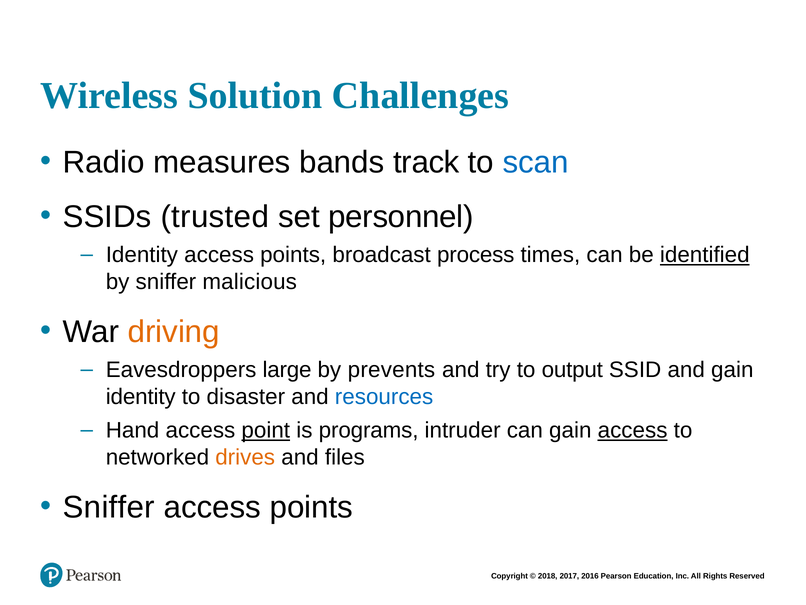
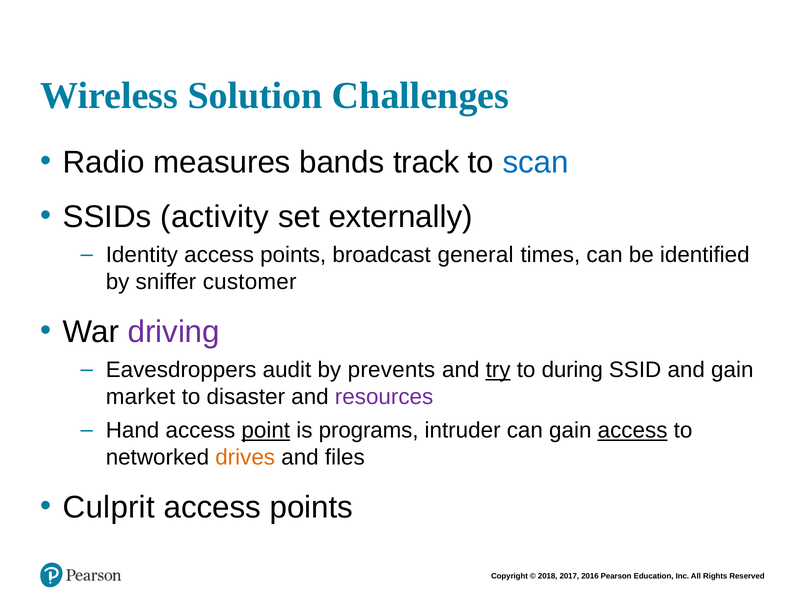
trusted: trusted -> activity (215, 216)
personnel: personnel -> externally (401, 216)
process: process -> general (476, 255)
identified underline: present -> none (705, 255)
malicious: malicious -> customer (250, 282)
driving colour: orange -> purple (174, 331)
large: large -> audit (287, 370)
try underline: none -> present (498, 370)
output: output -> during (572, 370)
identity: identity -> market (141, 397)
resources colour: blue -> purple (384, 397)
Sniffer: Sniffer -> Culprit (109, 507)
